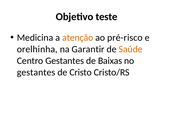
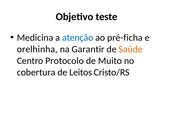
atenção colour: orange -> blue (78, 38)
pré-risco: pré-risco -> pré-ficha (125, 38)
Centro Gestantes: Gestantes -> Protocolo (65, 61)
Baixas: Baixas -> Muito (110, 61)
gestantes: gestantes -> cobertura (36, 72)
Cristo: Cristo -> Leitos (81, 72)
